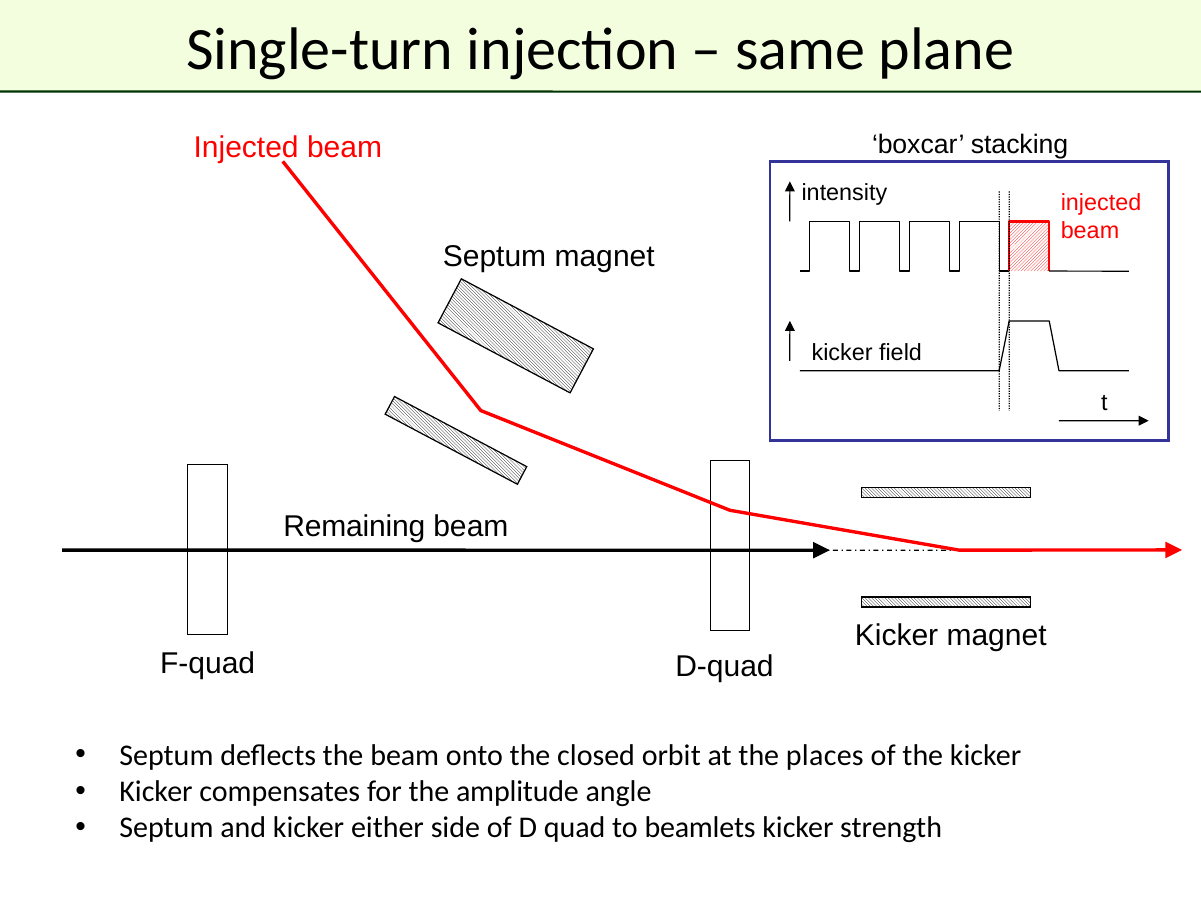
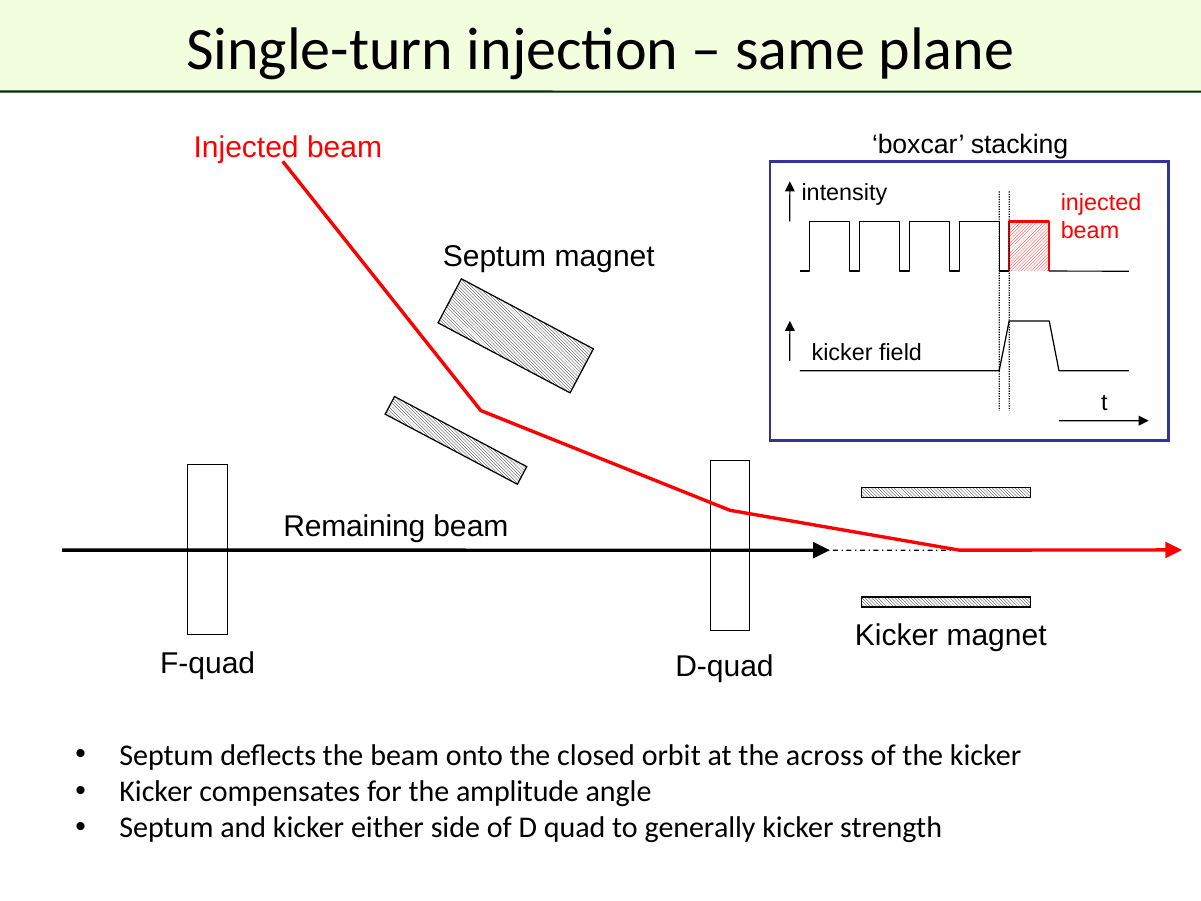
places: places -> across (825, 755)
beamlets: beamlets -> generally (700, 828)
